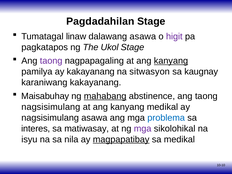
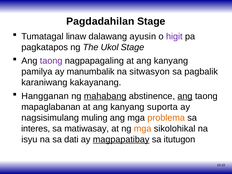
dalawang asawa: asawa -> ayusin (143, 36)
kanyang underline: present -> none (171, 61)
ay kakayanang: kakayanang -> manumbalik (91, 72)
kaugnay: kaugnay -> pagbalik (201, 72)
Maisabuhay: Maisabuhay -> Hangganan (45, 96)
ang underline: none -> present (185, 96)
nagsisimulang: nagsisimulang -> mapaglabanan (51, 107)
kanyang medikal: medikal -> suporta (162, 107)
nagsisimulang asawa: asawa -> muling (94, 118)
problema colour: blue -> orange (166, 118)
mga colour: purple -> orange (143, 129)
nila: nila -> dati (71, 139)
sa medikal: medikal -> itutugon (179, 139)
